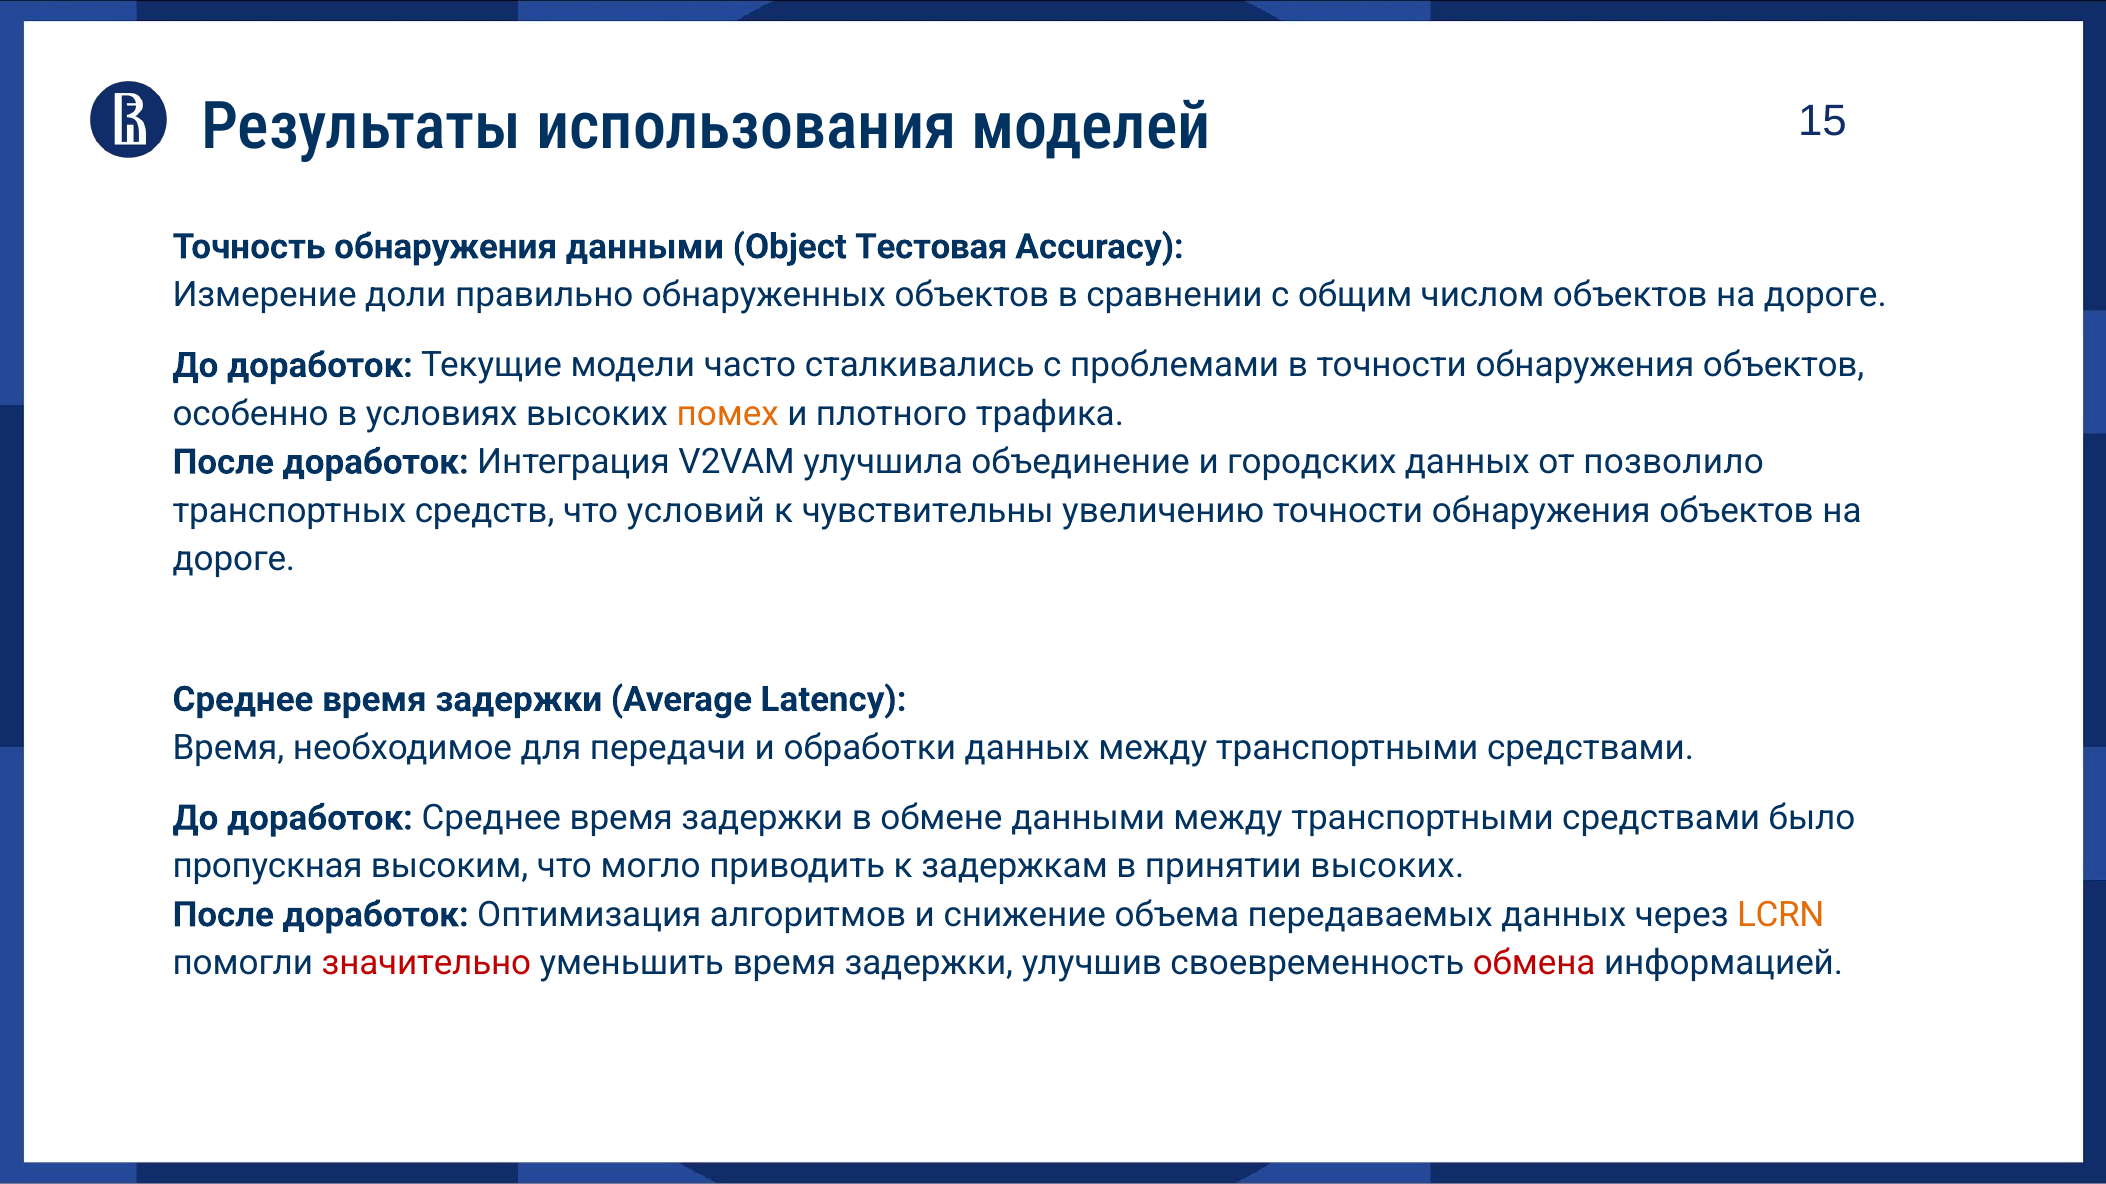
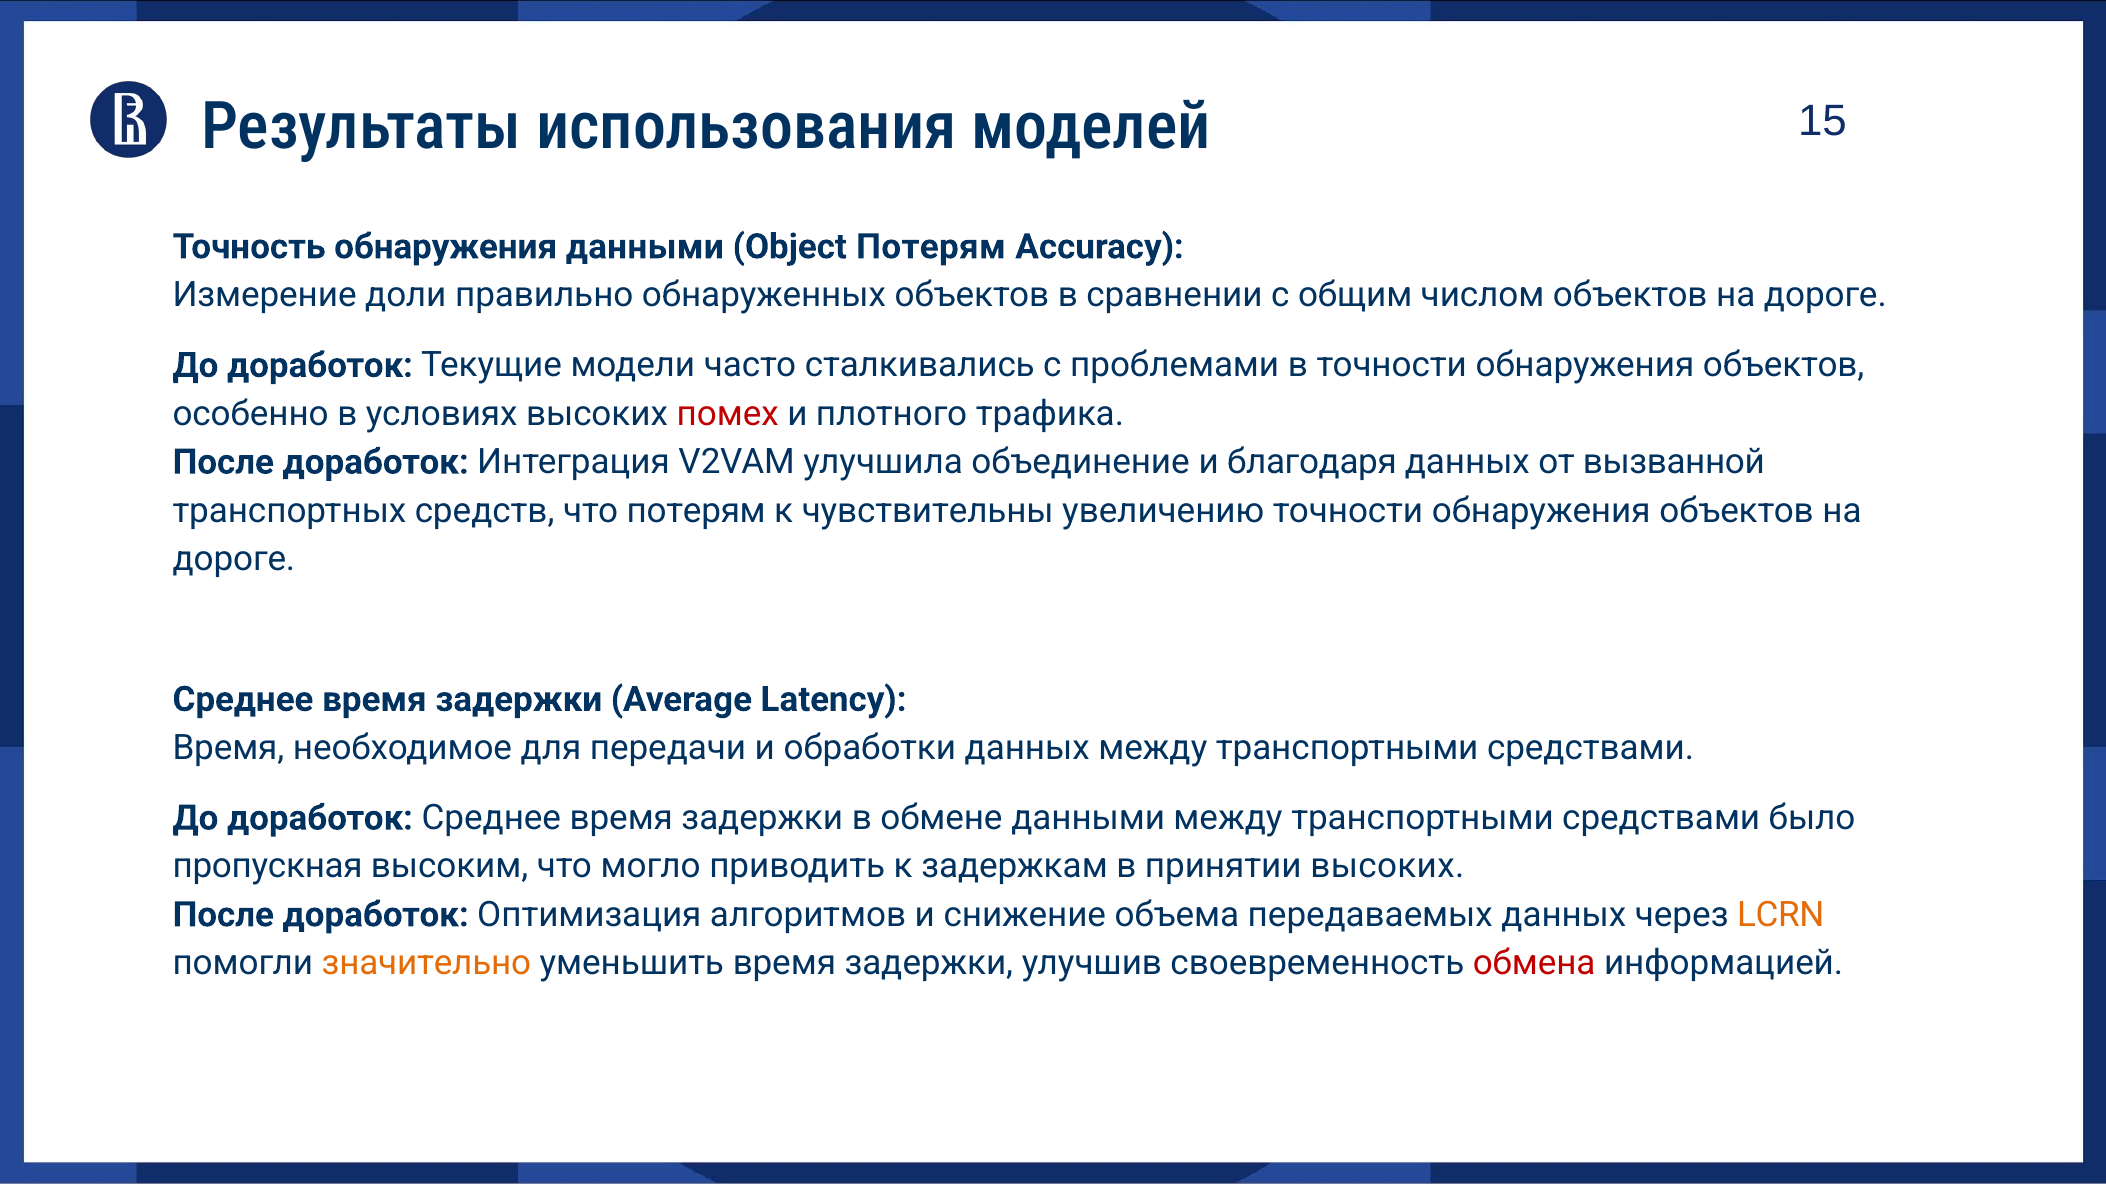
Object Тестовая: Тестовая -> Потерям (931, 247)
помех colour: orange -> red (728, 414)
городских: городских -> благодаря (1312, 462)
позволило: позволило -> вызванной (1674, 462)
что условий: условий -> потерям (696, 511)
значительно colour: red -> orange (426, 964)
